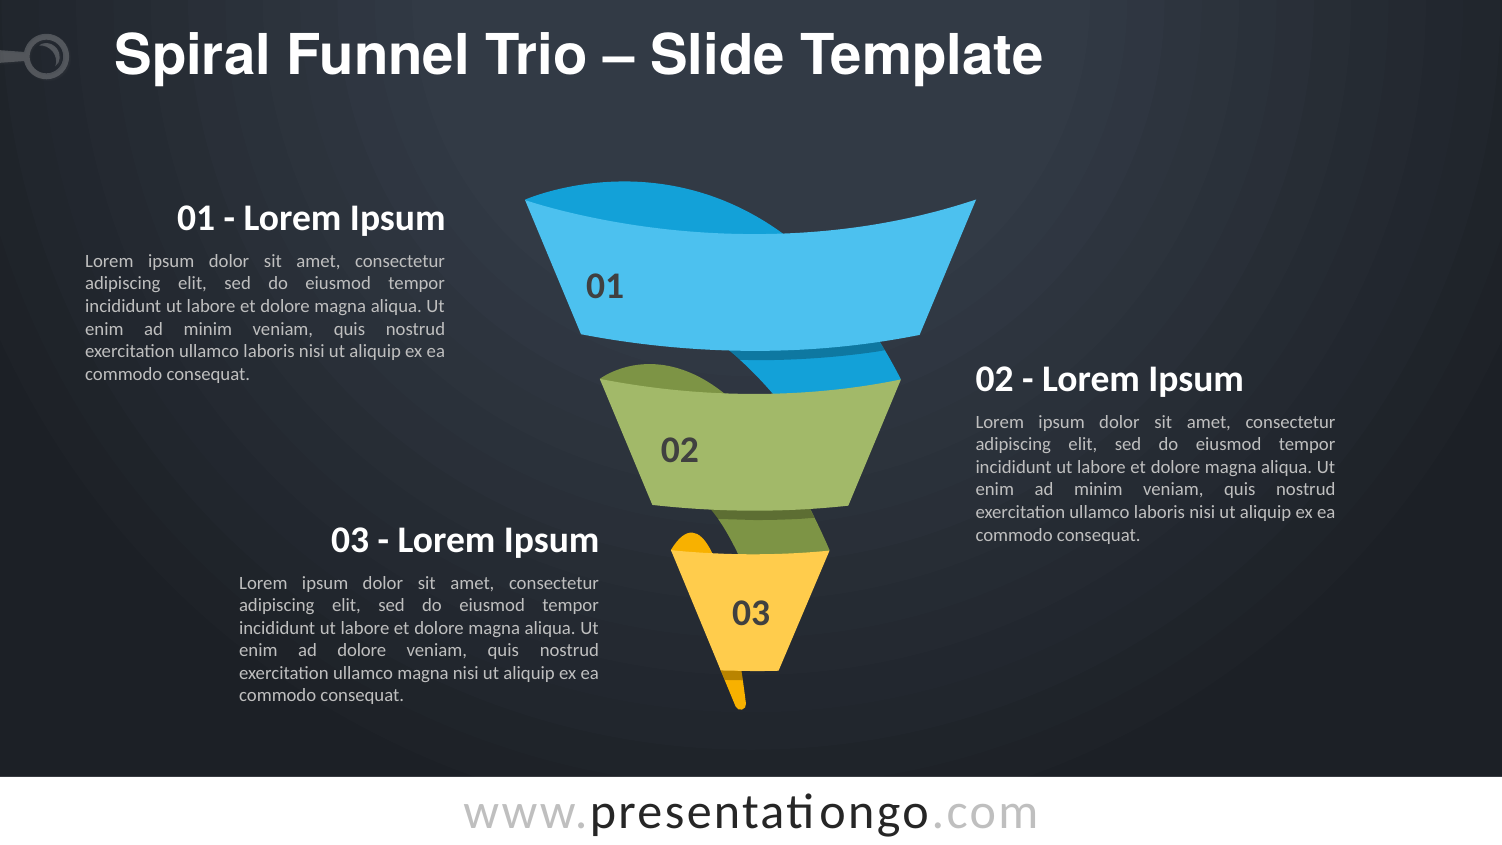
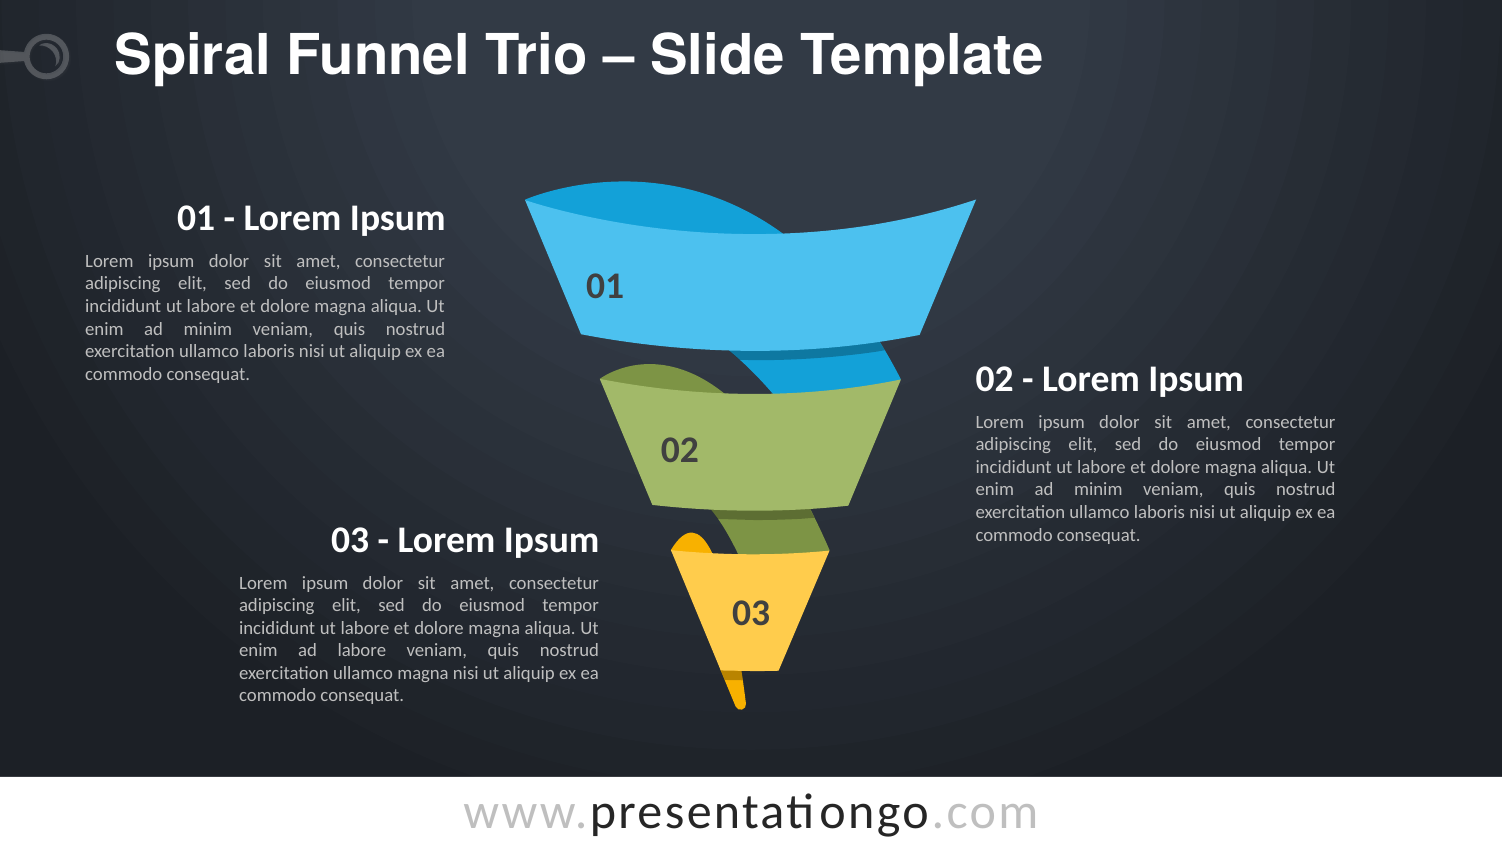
ad dolore: dolore -> labore (362, 651)
